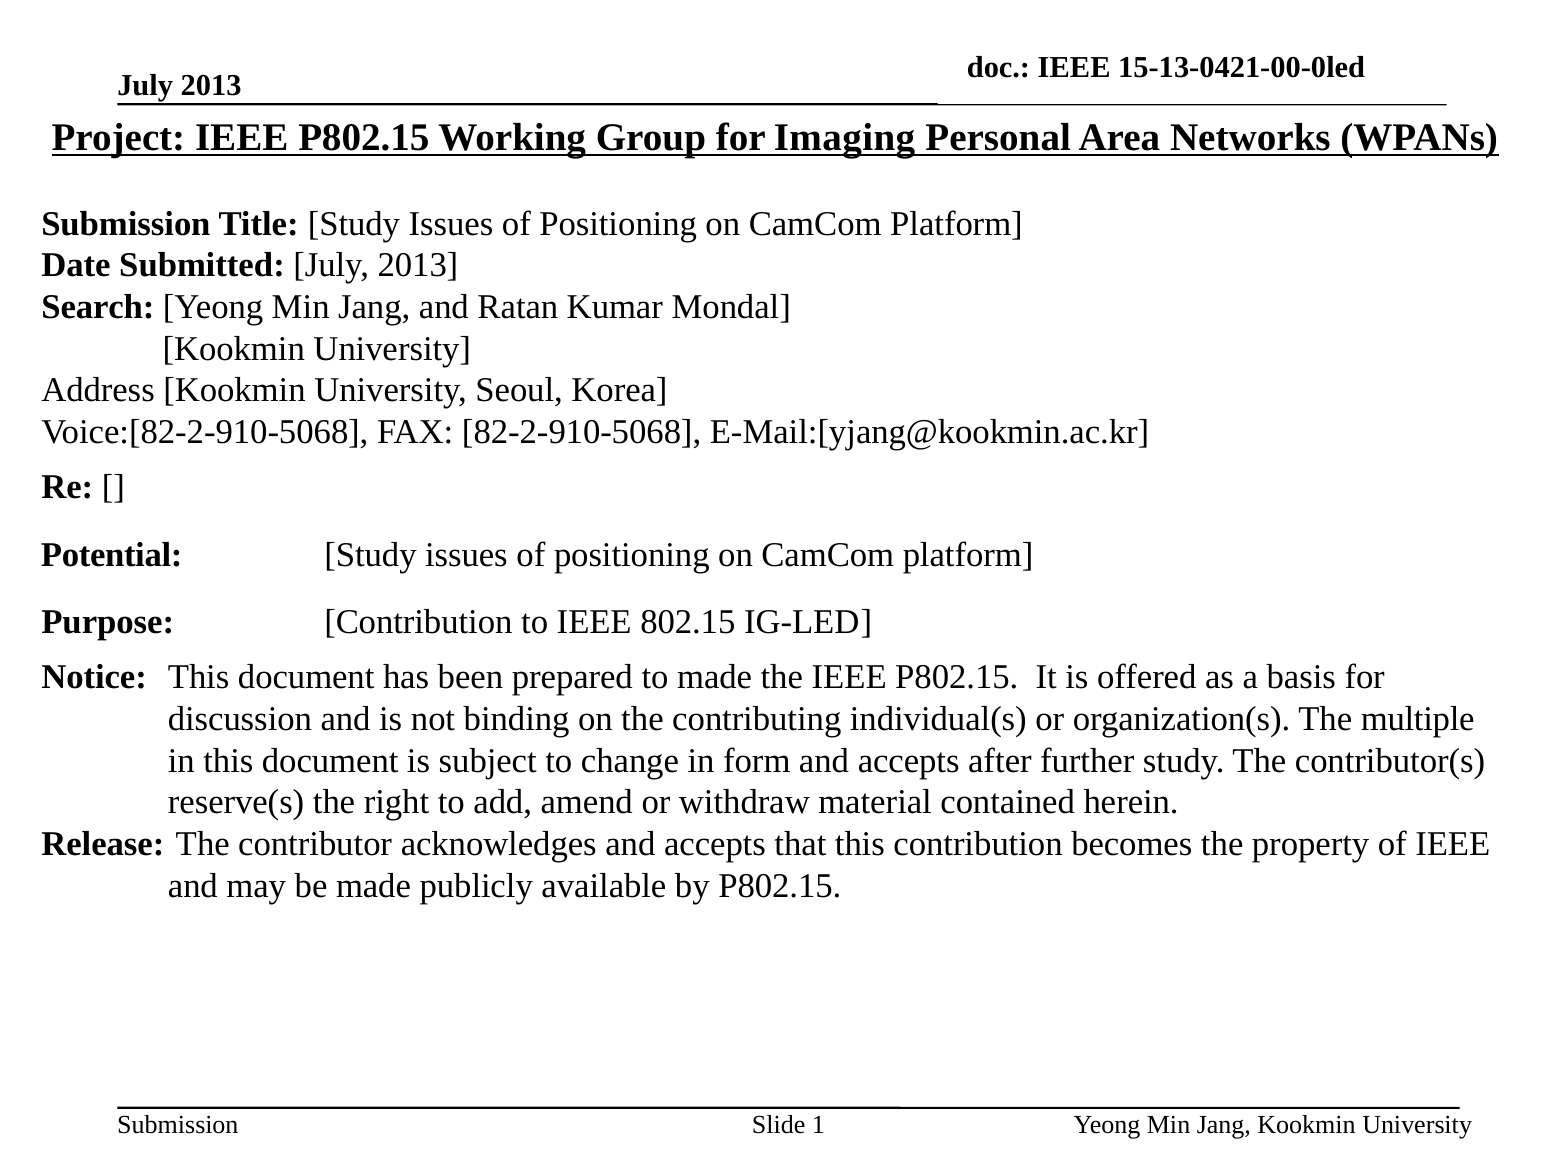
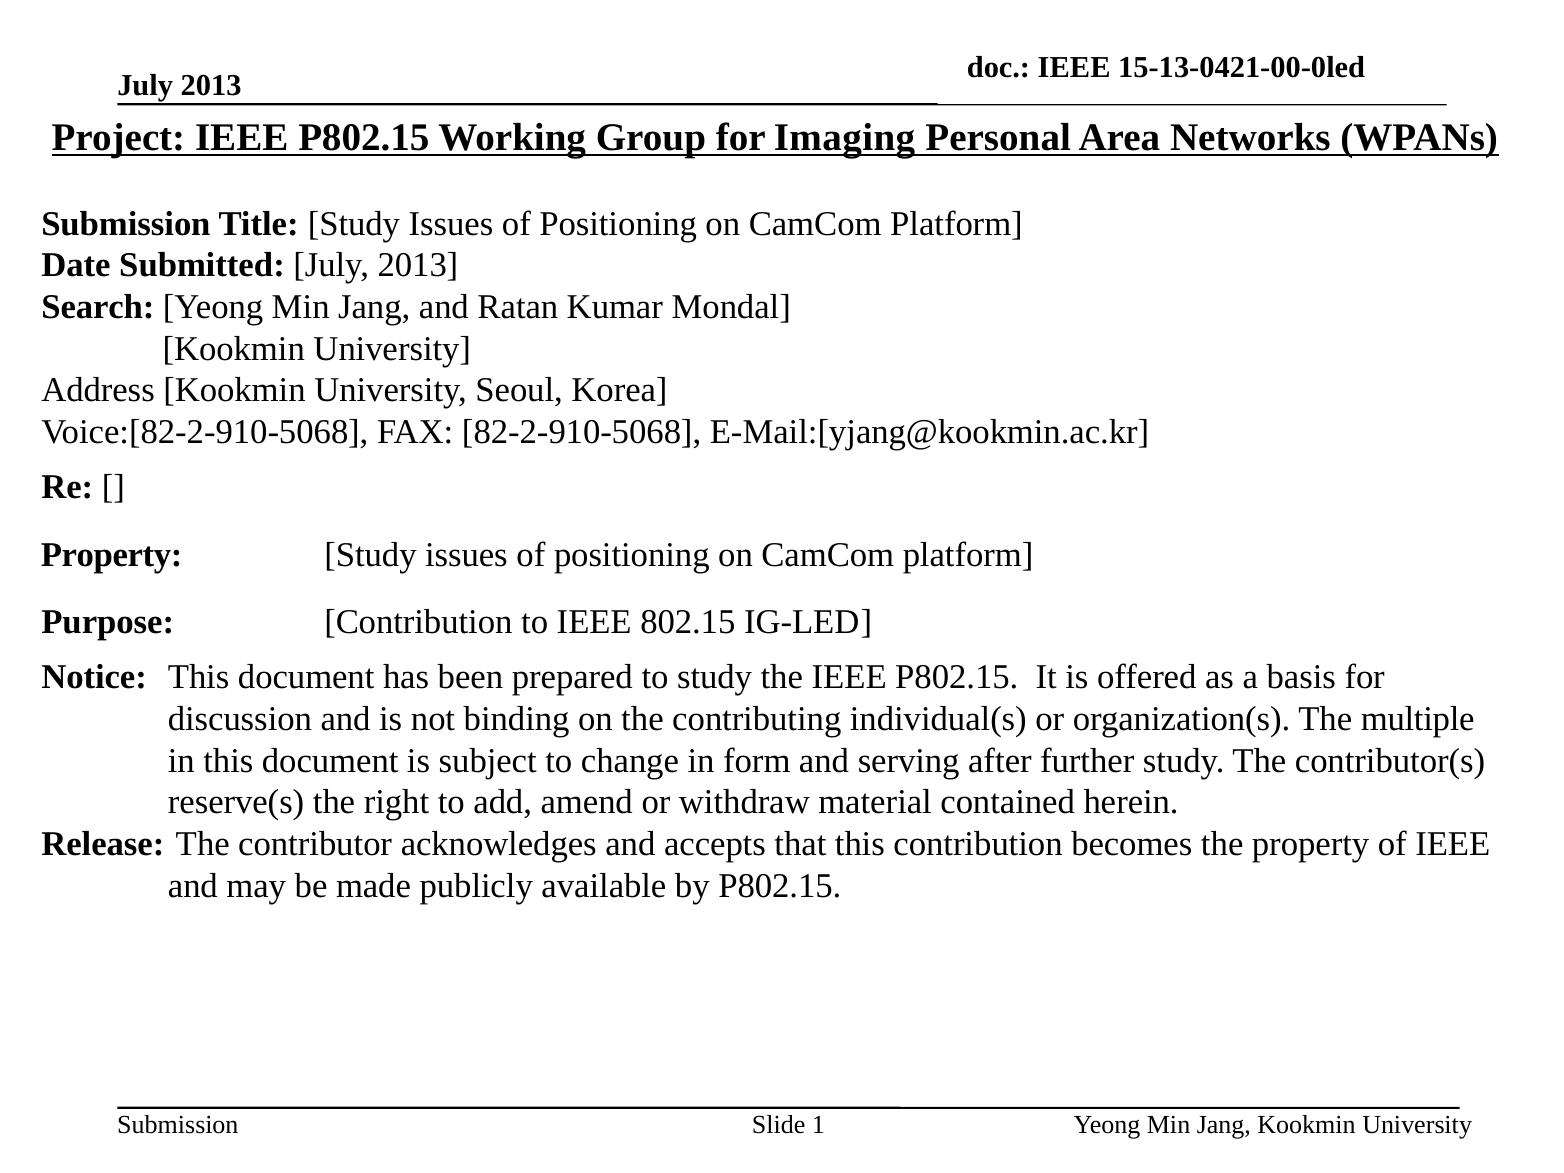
Potential: Potential -> Property (112, 555)
to made: made -> study (715, 677)
form and accepts: accepts -> serving (909, 761)
